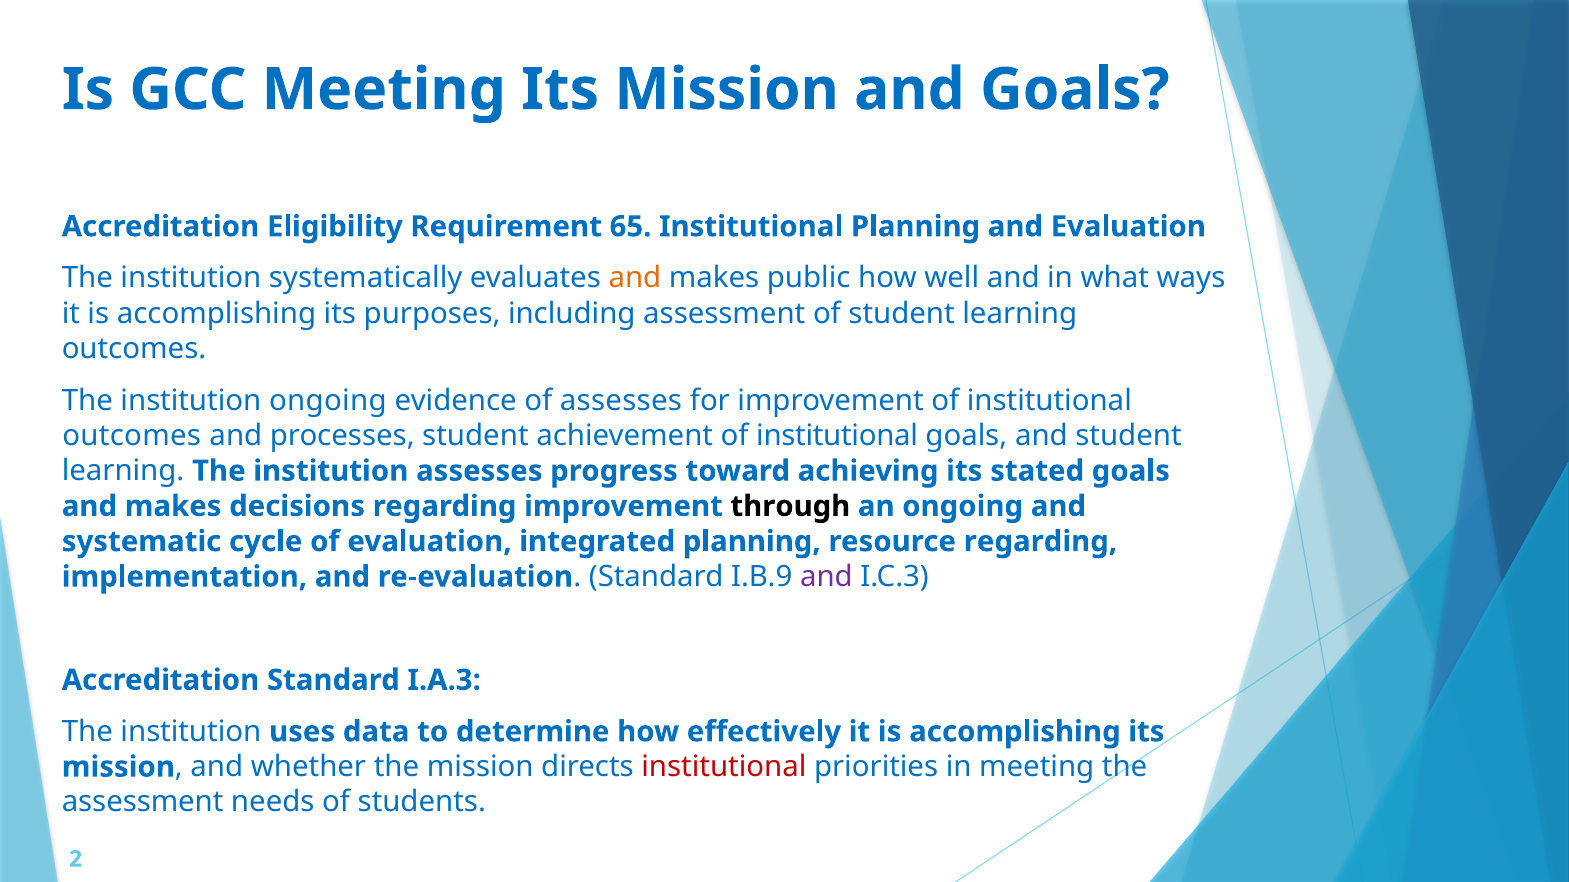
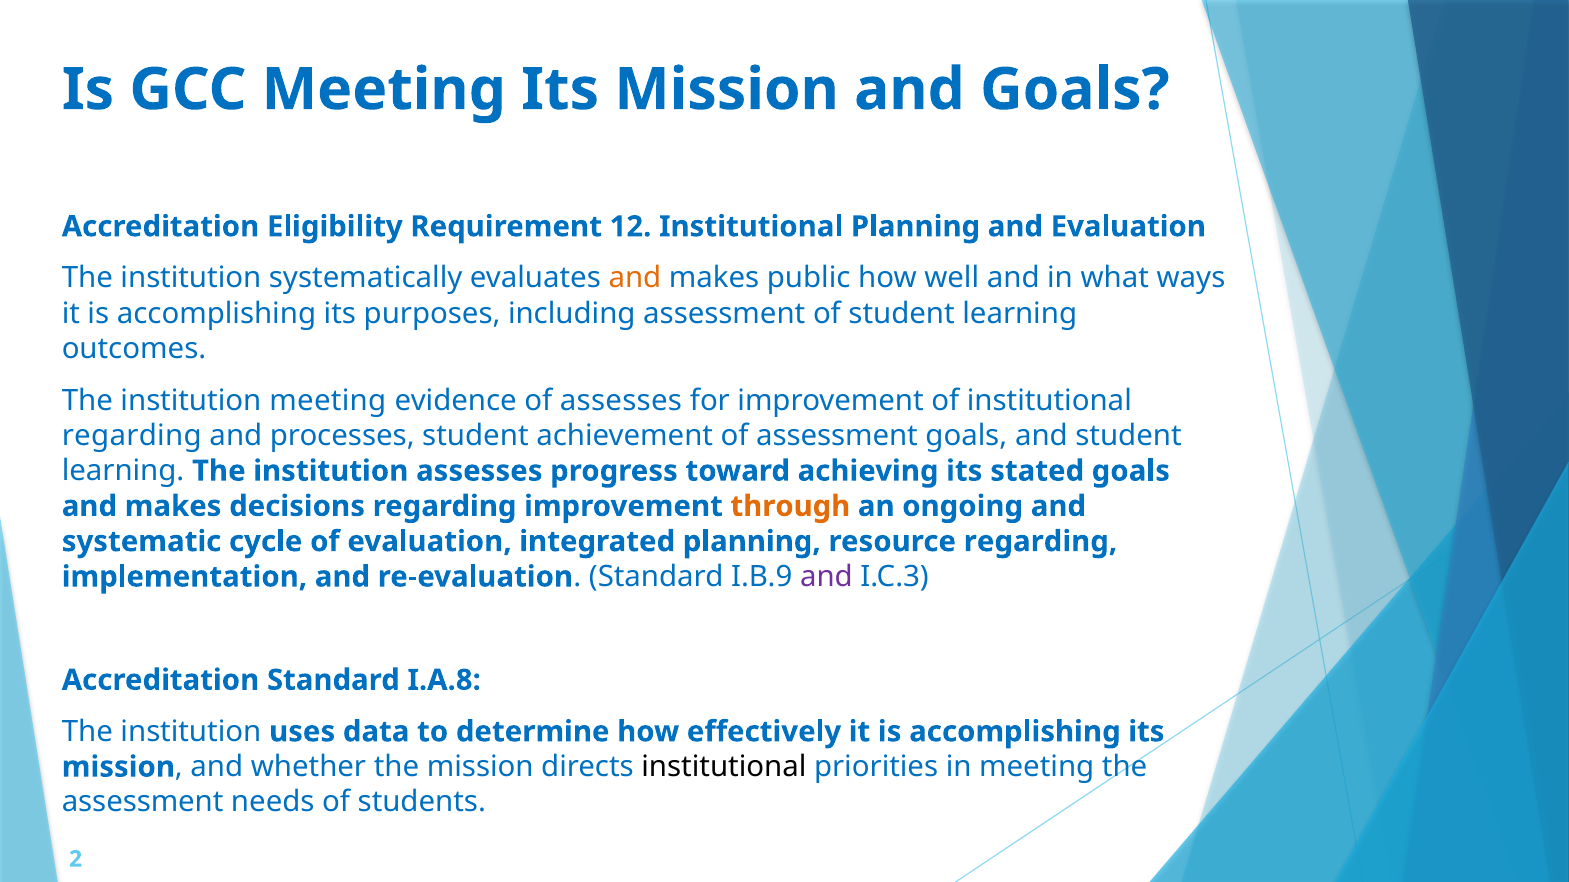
65: 65 -> 12 (630, 227)
institution ongoing: ongoing -> meeting (328, 401)
outcomes: outcomes -> regarding (132, 436)
achievement of institutional: institutional -> assessment (837, 436)
through colour: black -> orange (790, 507)
I.A.3: I.A.3 -> I.A.8 (444, 680)
institutional colour: red -> black (724, 767)
